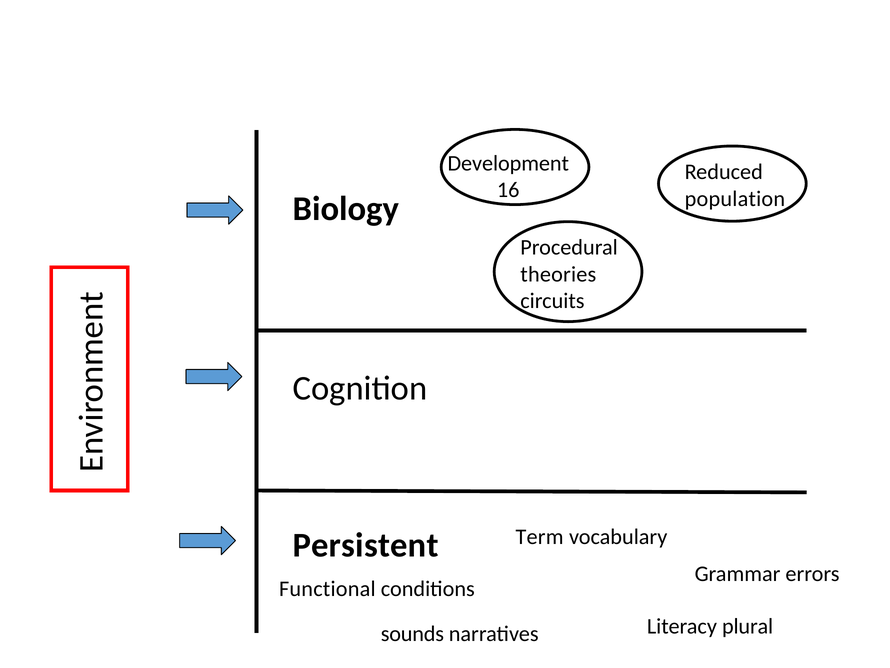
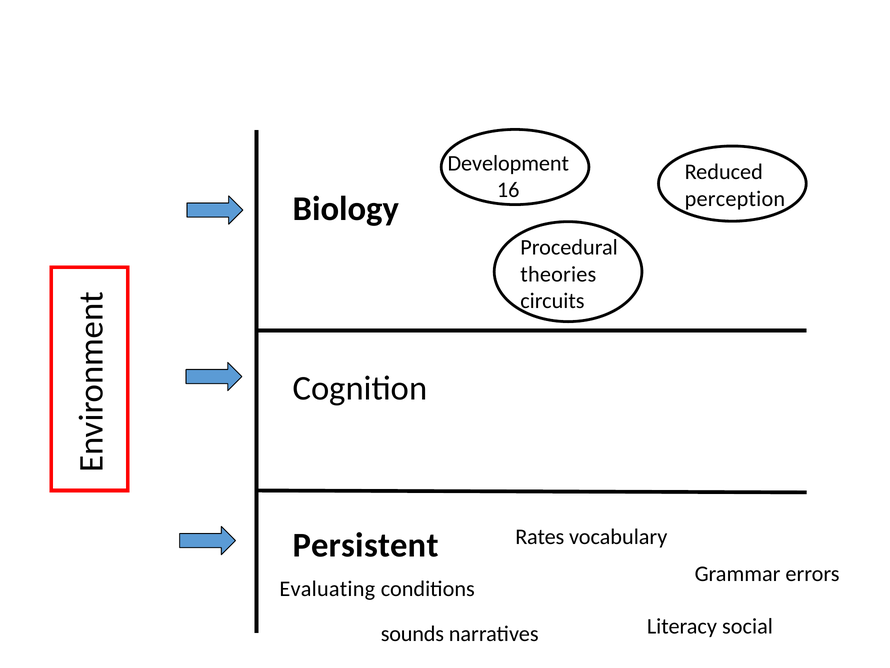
population: population -> perception (735, 199)
Term: Term -> Rates (540, 537)
Functional: Functional -> Evaluating (327, 589)
plural: plural -> social (747, 626)
